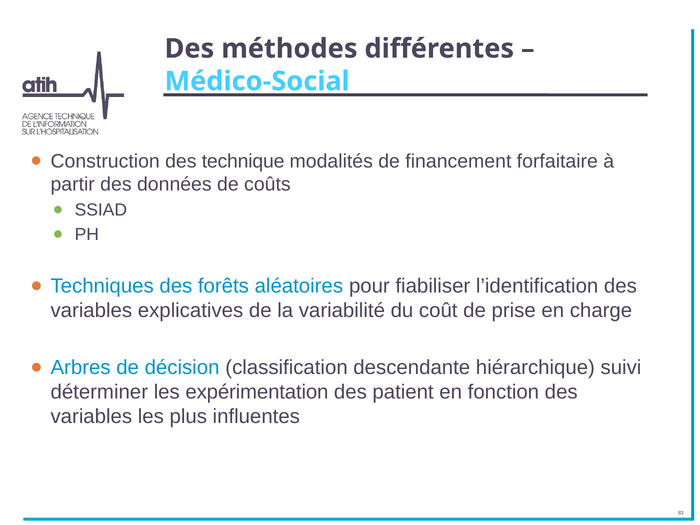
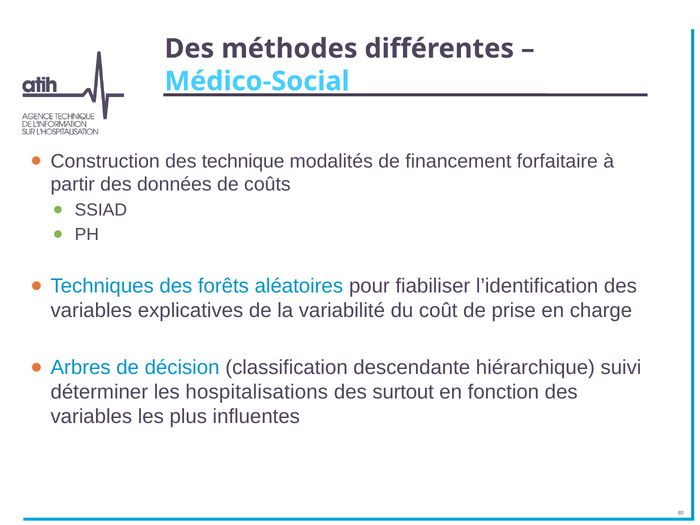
expérimentation: expérimentation -> hospitalisations (257, 392)
patient: patient -> surtout (403, 392)
